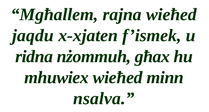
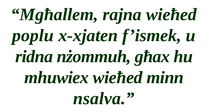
jaqdu: jaqdu -> poplu (33, 36)
